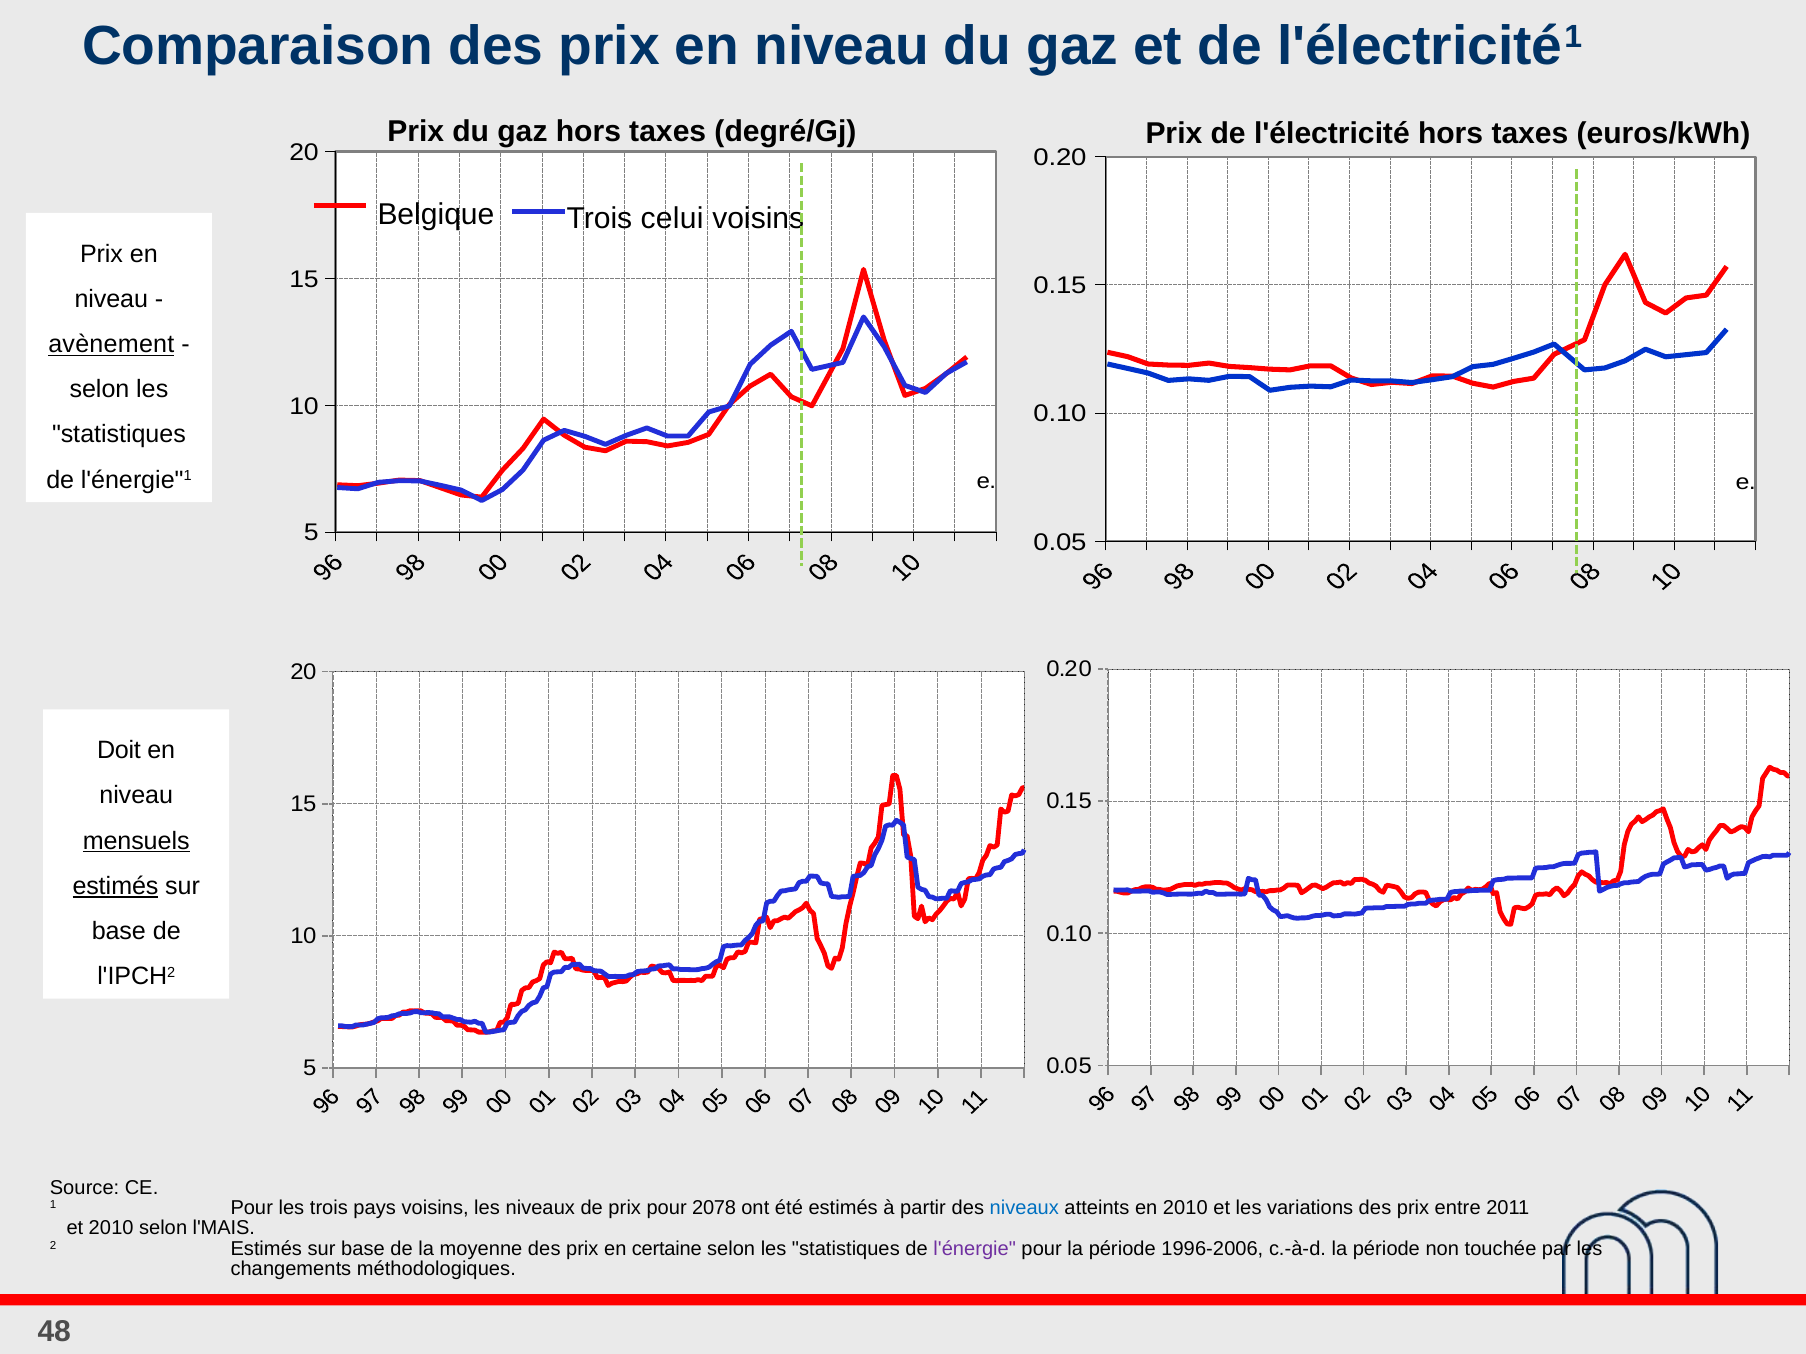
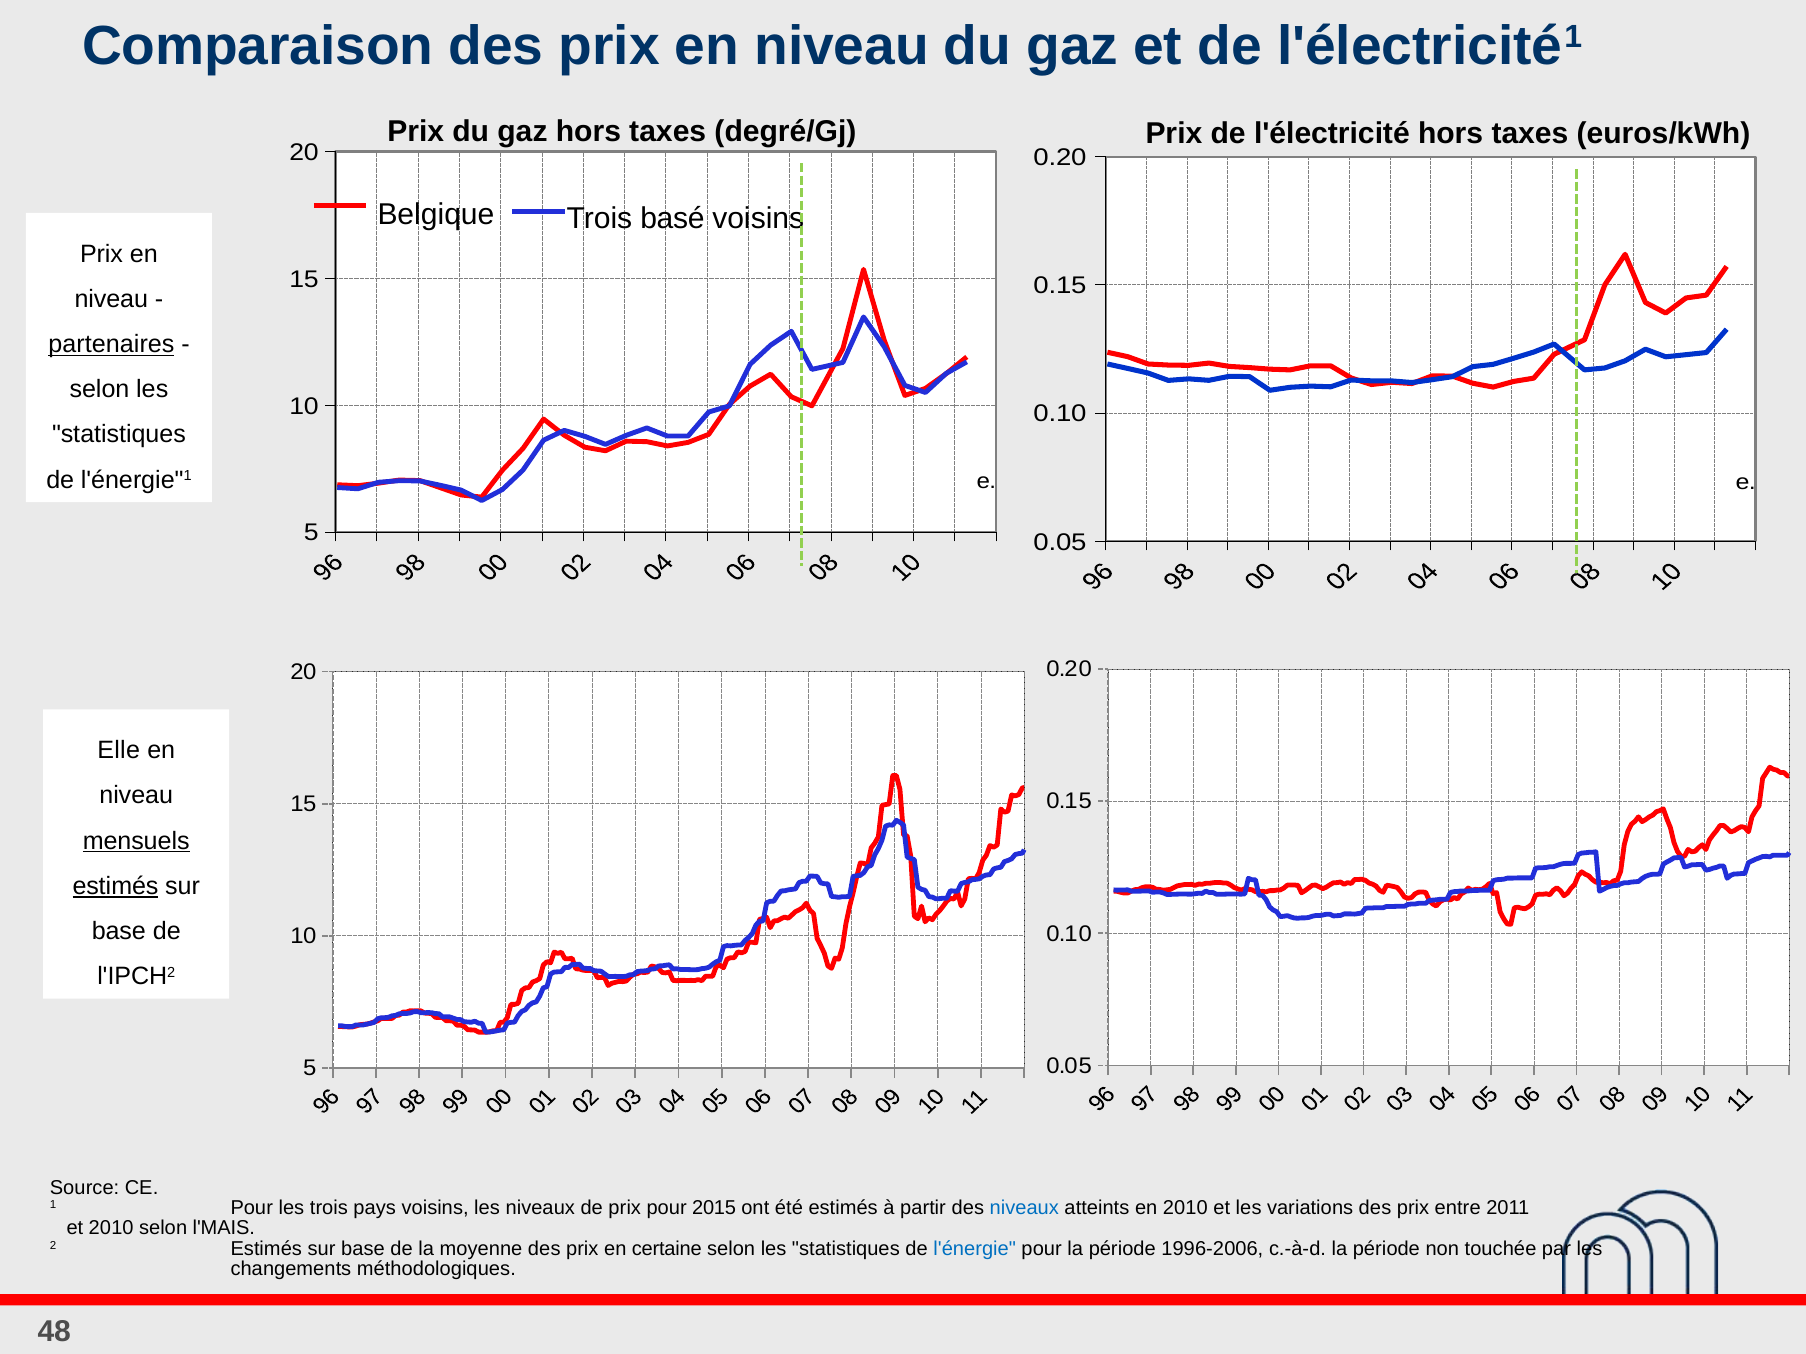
celui: celui -> basé (672, 219)
avènement: avènement -> partenaires (111, 344)
Doit: Doit -> Elle (119, 751)
2078: 2078 -> 2015 (714, 1208)
l'énergie colour: purple -> blue (975, 1249)
